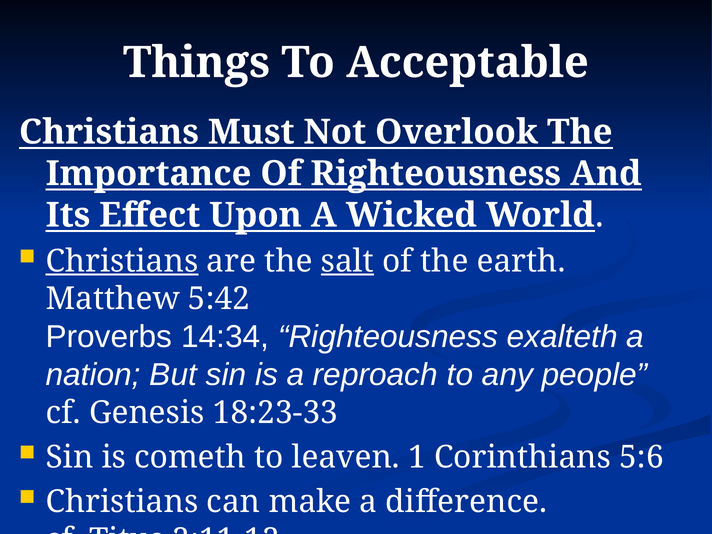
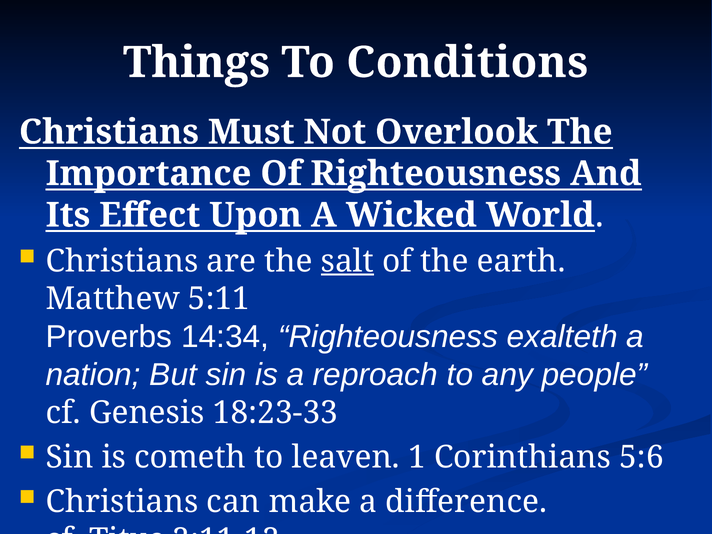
Acceptable: Acceptable -> Conditions (467, 63)
Christians underline: present -> none (122, 261)
5:42: 5:42 -> 5:11 (219, 299)
